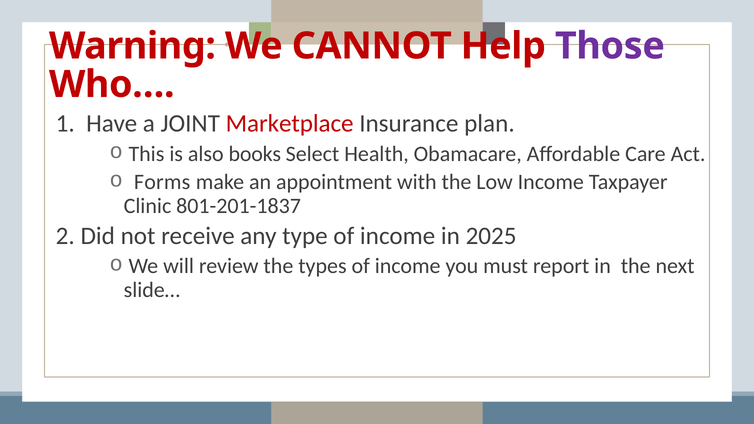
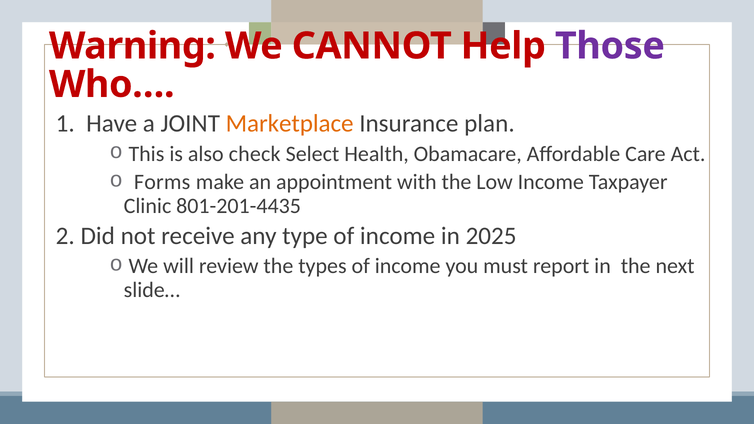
Marketplace colour: red -> orange (290, 124)
books: books -> check (255, 154)
801-201-1837: 801-201-1837 -> 801-201-4435 (239, 206)
